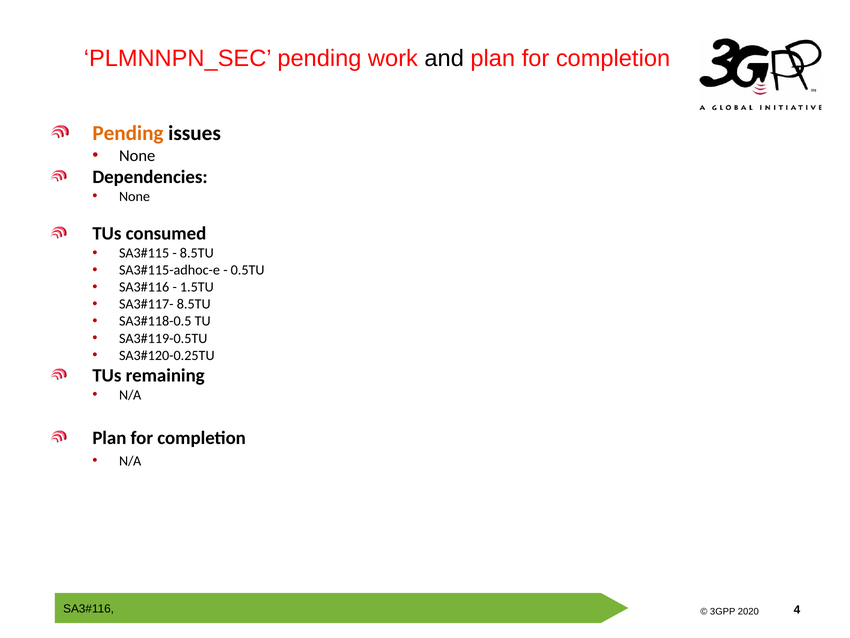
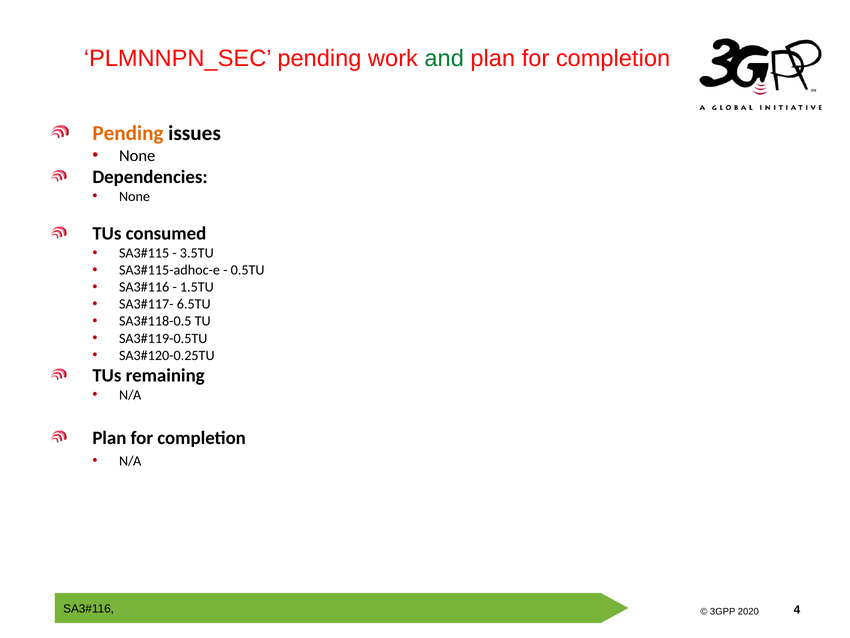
and colour: black -> green (444, 58)
8.5TU: 8.5TU -> 3.5TU (197, 253)
8.5TU: 8.5TU -> 6.5TU (194, 304)
